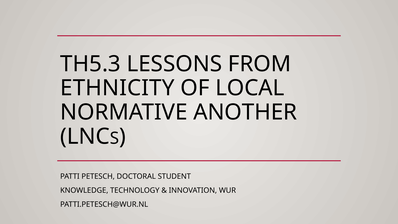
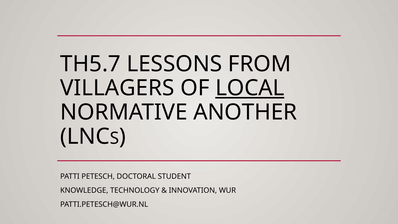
TH5.3: TH5.3 -> TH5.7 (91, 64)
ETHNICITY: ETHNICITY -> VILLAGERS (117, 88)
LOCAL underline: none -> present (250, 88)
